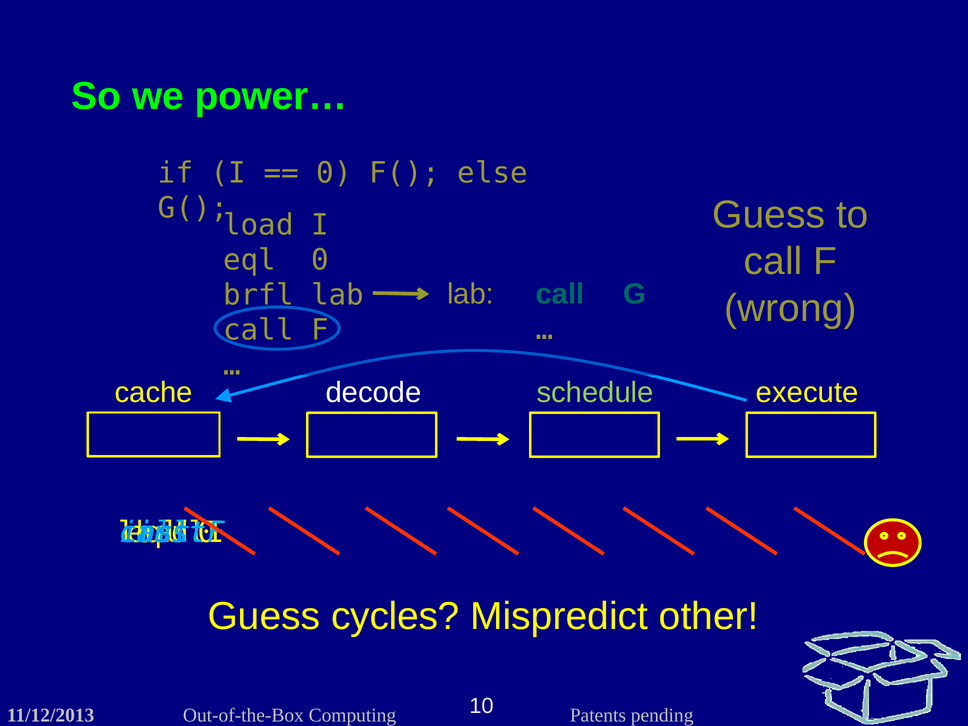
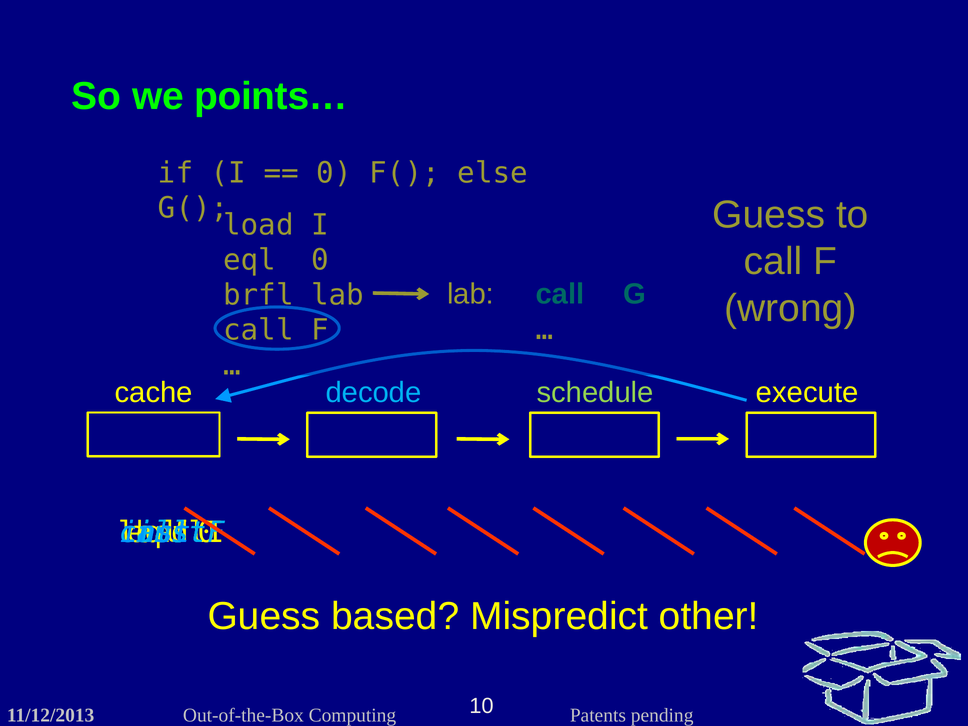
power…: power… -> points… (271, 96)
decode colour: white -> light blue (374, 393)
cycles: cycles -> based (395, 617)
